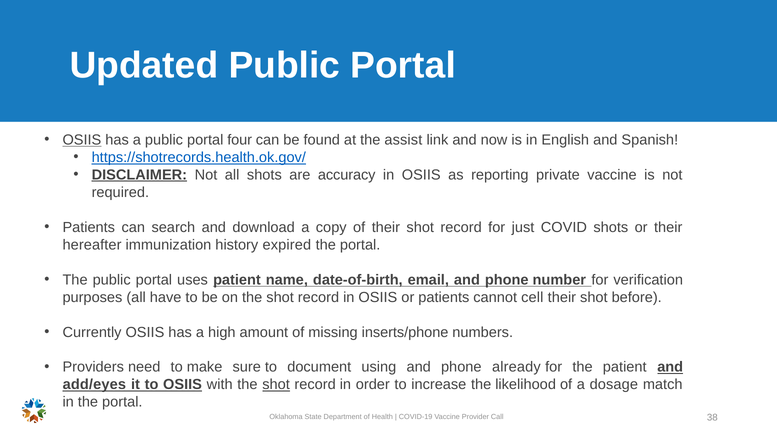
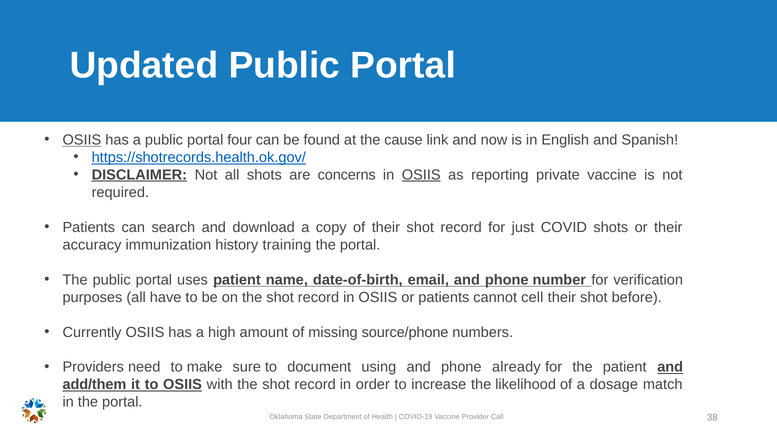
assist: assist -> cause (404, 140)
accuracy: accuracy -> concerns (347, 175)
OSIIS underline: none -> present (421, 175)
hereafter: hereafter -> accuracy (92, 245)
expired: expired -> training (287, 245)
inserts/phone: inserts/phone -> source/phone (405, 332)
add/eyes: add/eyes -> add/them (94, 385)
shot underline: present -> none (276, 385)
